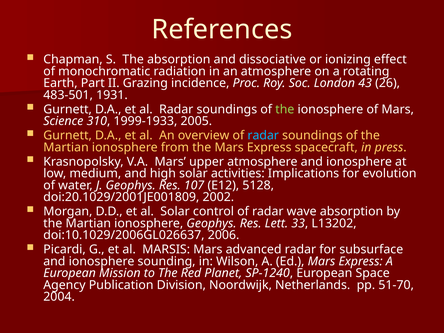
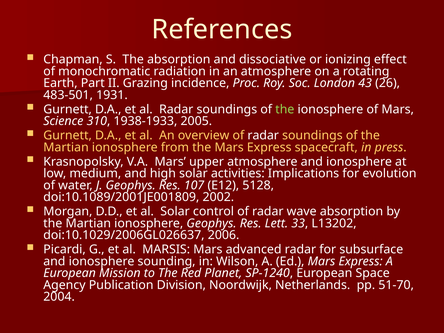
1999-1933: 1999-1933 -> 1938-1933 (145, 121)
radar colour: light blue -> white (263, 135)
doi:20.1029/2001JE001809: doi:20.1029/2001JE001809 -> doi:10.1089/2001JE001809 (121, 197)
